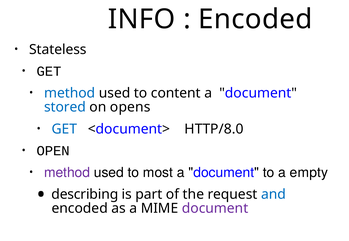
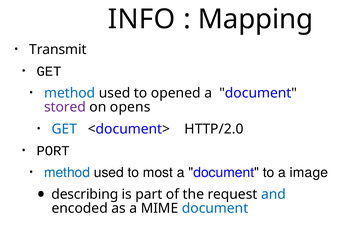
Encoded: Encoded -> Mapping (256, 19)
Stateless: Stateless -> Transmit (58, 50)
content: content -> opened (176, 93)
stored colour: blue -> purple (65, 107)
HTTP/8.0: HTTP/8.0 -> HTTP/2.0 (214, 129)
OPEN: OPEN -> PORT (53, 151)
method colour: purple -> blue (67, 173)
empty: empty -> image (309, 173)
document colour: purple -> blue (215, 209)
